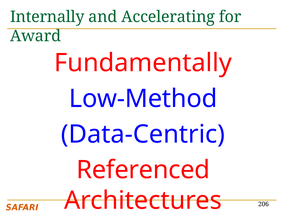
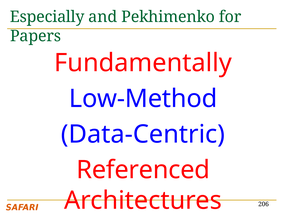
Internally: Internally -> Especially (47, 17)
Accelerating: Accelerating -> Pekhimenko (168, 17)
Award: Award -> Papers (36, 36)
